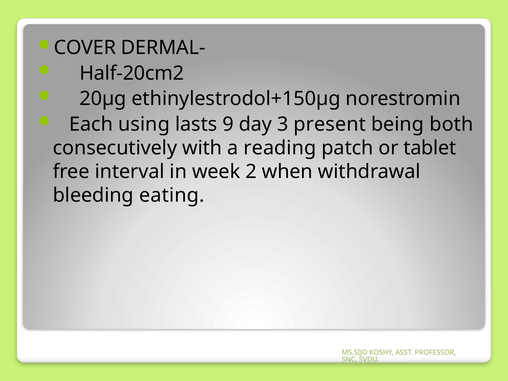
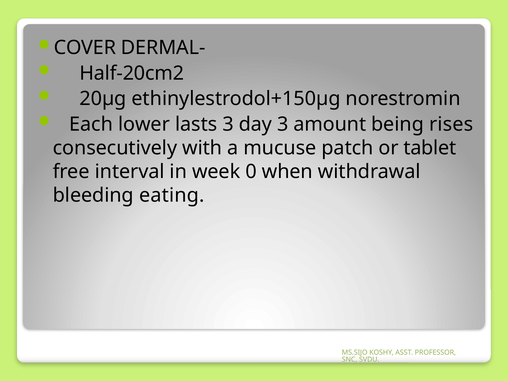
using: using -> lower (144, 124)
lasts 9: 9 -> 3 (228, 124)
present: present -> amount (330, 124)
both: both -> rises (451, 124)
reading: reading -> mucuse (280, 148)
2: 2 -> 0 (251, 172)
